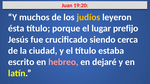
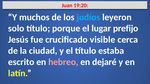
judíos colour: yellow -> light blue (88, 17)
ésta: ésta -> solo (16, 29)
siendo: siendo -> visible (103, 40)
